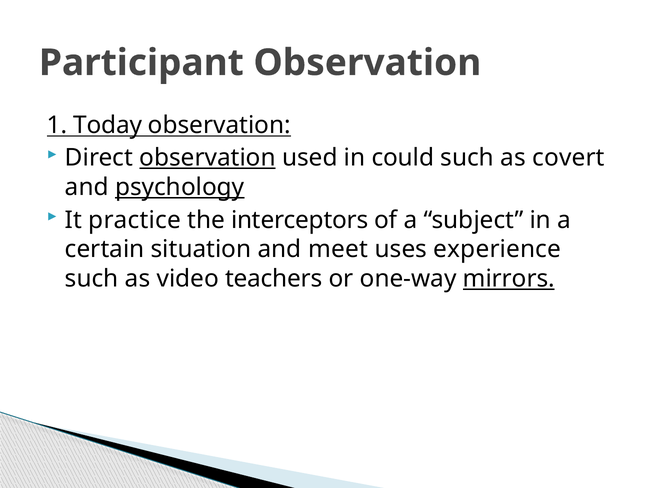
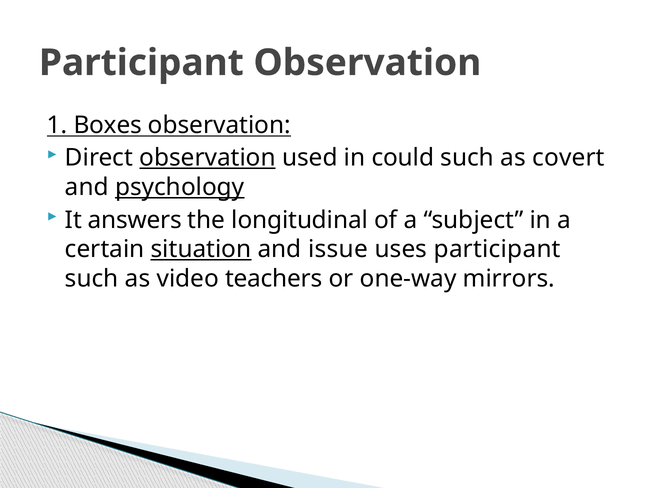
Today: Today -> Boxes (108, 125)
practice: practice -> answers (135, 220)
interceptors: interceptors -> longitudinal (300, 220)
situation underline: none -> present (201, 250)
meet: meet -> issue (338, 250)
uses experience: experience -> participant (497, 250)
mirrors underline: present -> none (509, 279)
